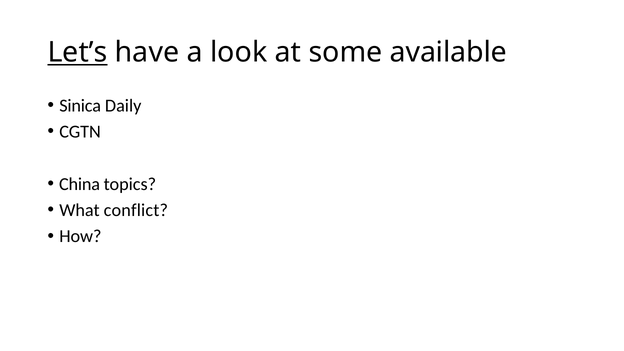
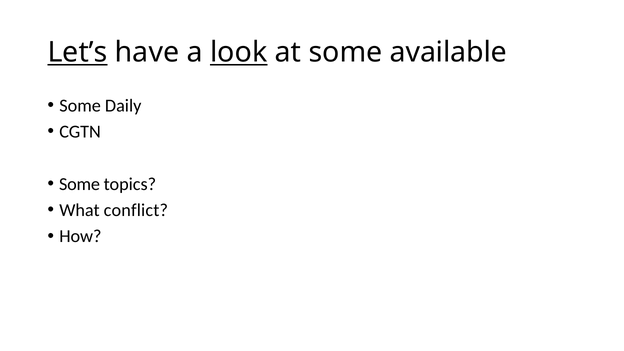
look underline: none -> present (239, 52)
Sinica: Sinica -> Some (80, 106)
China: China -> Some (80, 184)
